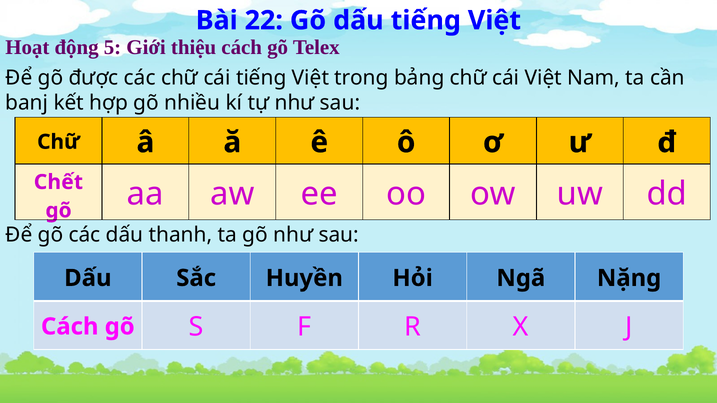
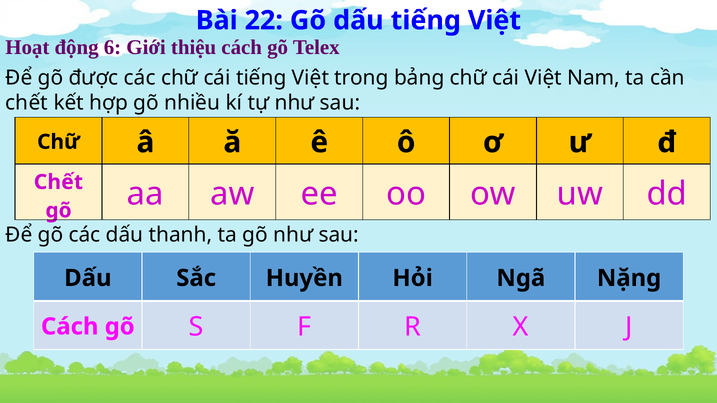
5: 5 -> 6 (113, 47)
banj: banj -> chết (27, 103)
